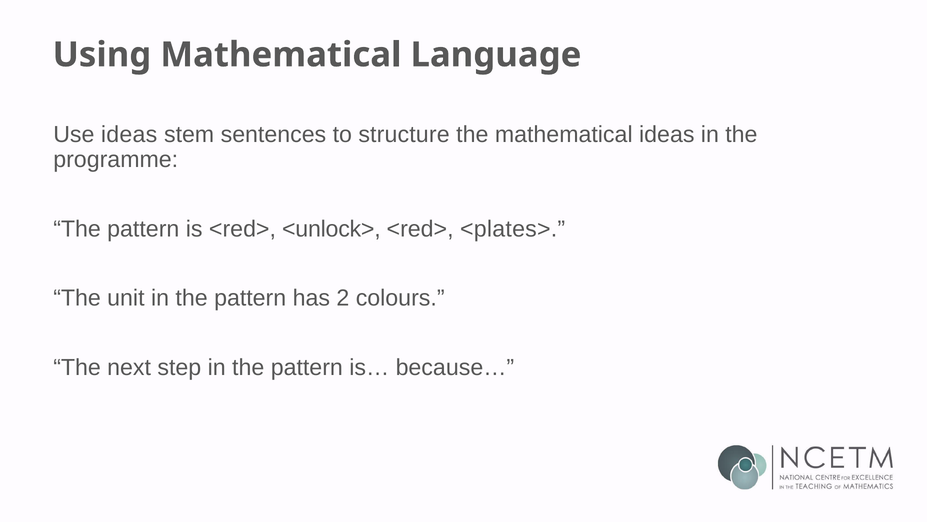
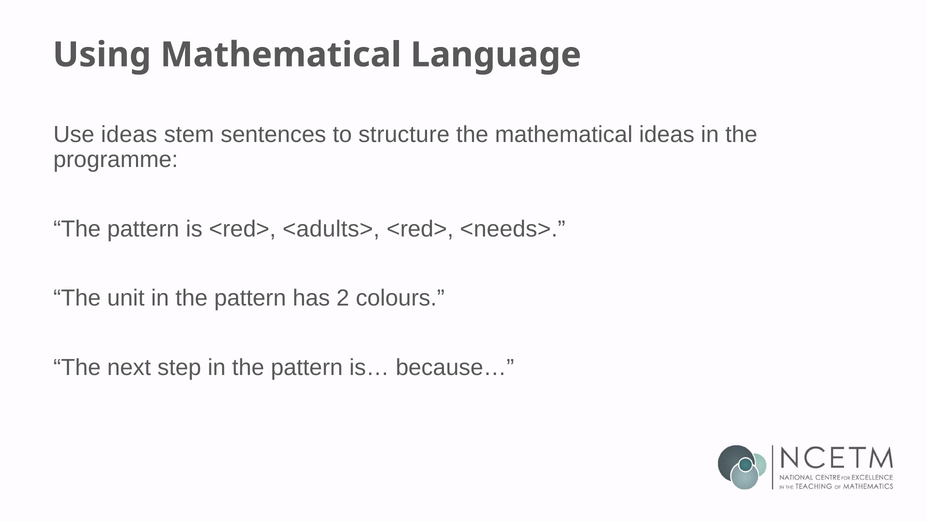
<unlock>: <unlock> -> <adults> (331, 229)
<plates>: <plates> -> <needs> (513, 229)
